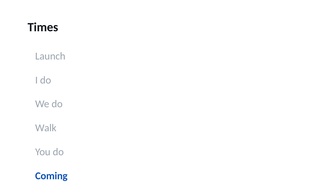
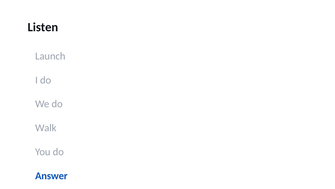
Times: Times -> Listen (43, 27)
Coming: Coming -> Answer (51, 175)
